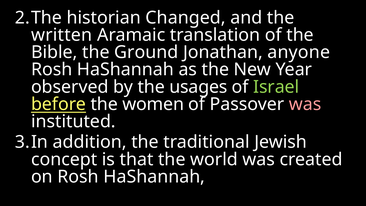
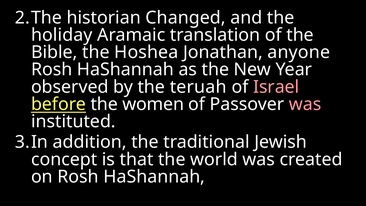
written: written -> holiday (62, 35)
Ground: Ground -> Hoshea (146, 52)
usages: usages -> teruah (198, 87)
Israel colour: light green -> pink (276, 87)
